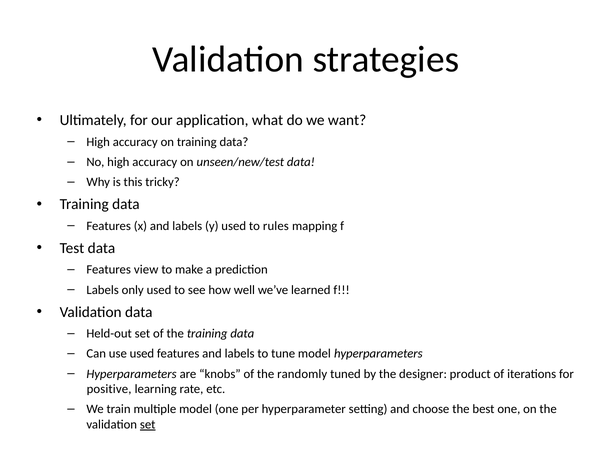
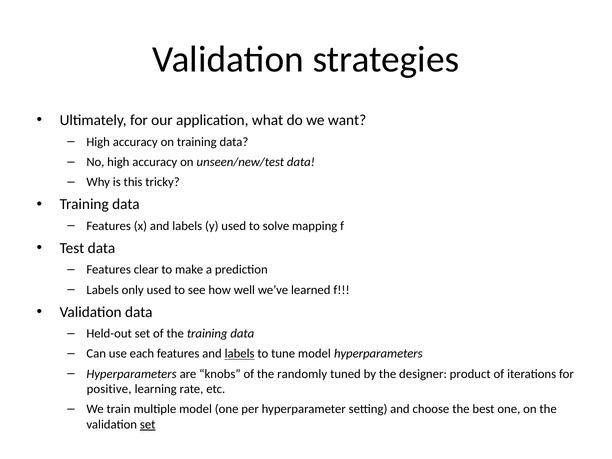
rules: rules -> solve (276, 226)
view: view -> clear (146, 270)
use used: used -> each (142, 354)
labels underline: none -> present (240, 354)
